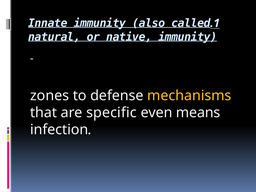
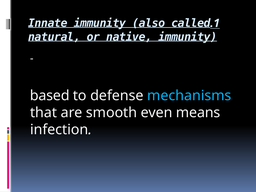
zones: zones -> based (50, 96)
mechanisms colour: yellow -> light blue (189, 96)
specific: specific -> smooth (112, 113)
